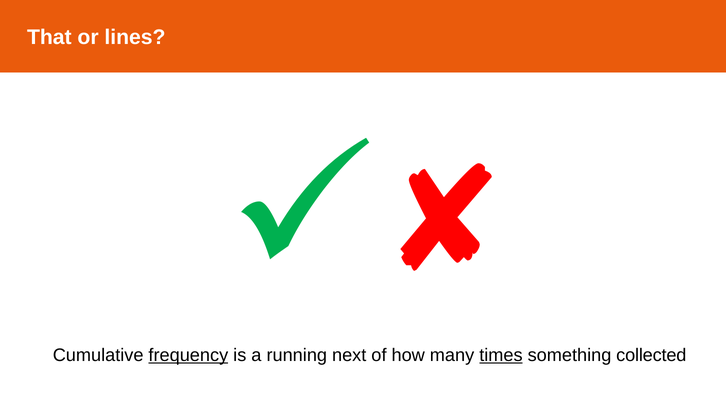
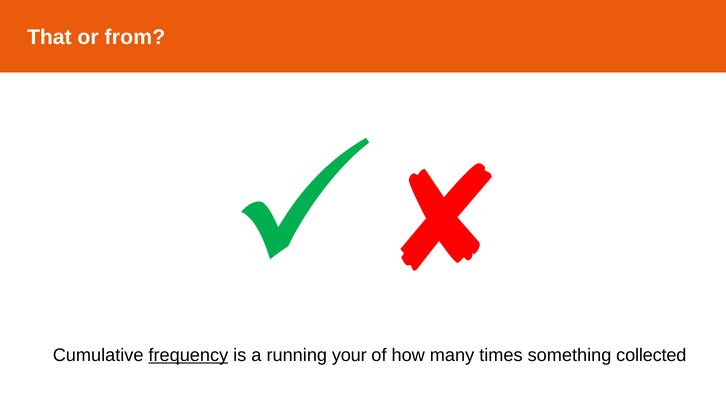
lines: lines -> from (135, 37)
next: next -> your (349, 356)
times underline: present -> none (501, 356)
